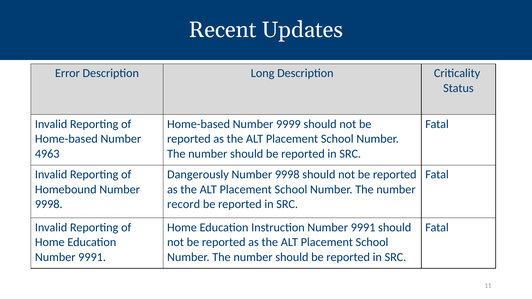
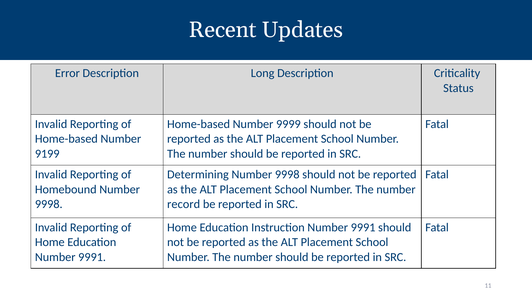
4963: 4963 -> 9199 (47, 154)
Dangerously: Dangerously -> Determining (198, 175)
